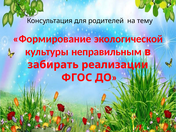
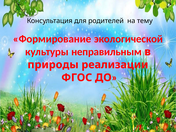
забирать: забирать -> природы (53, 65)
